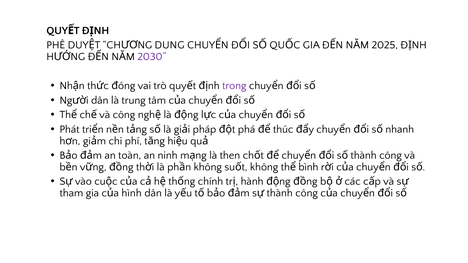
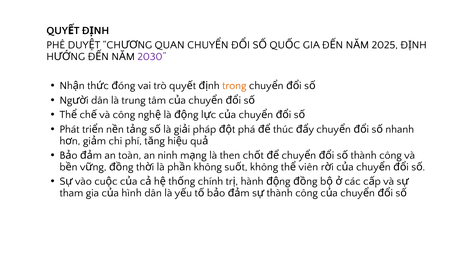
DUNG: DUNG -> QUAN (170, 45)
trong colour: purple -> orange (234, 86)
bình: bình -> viên (308, 167)
